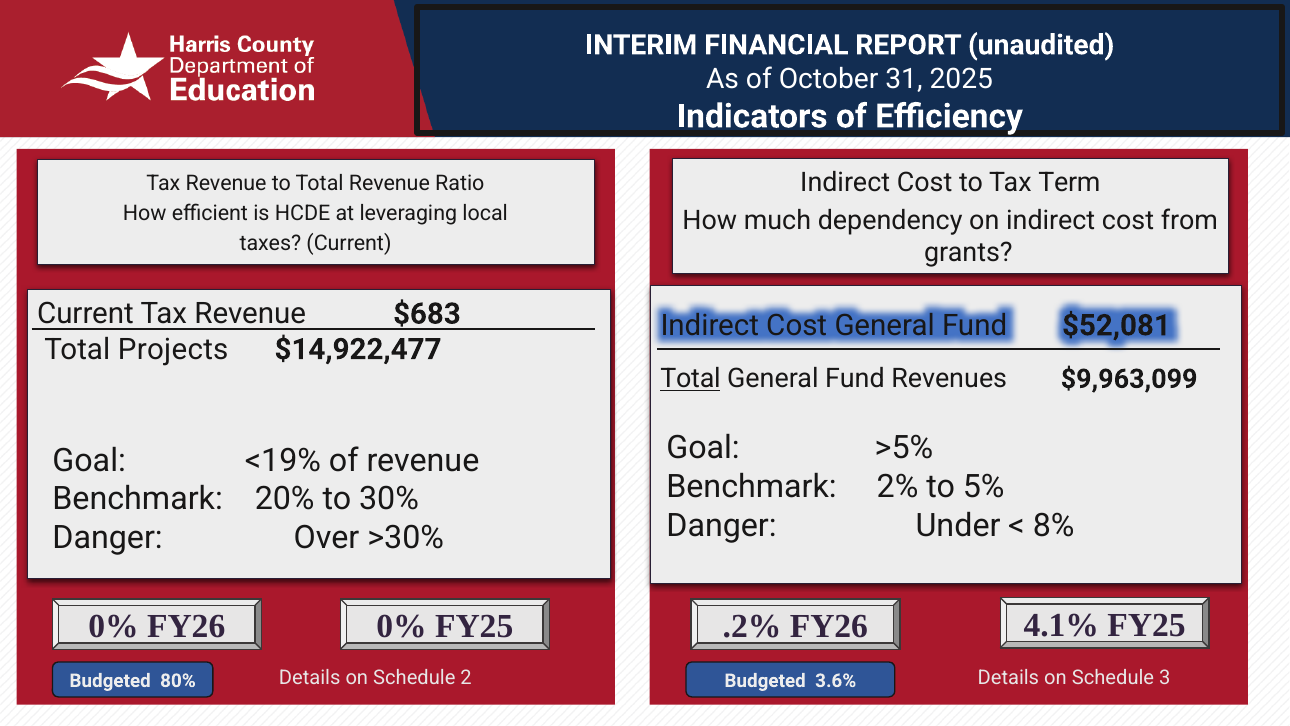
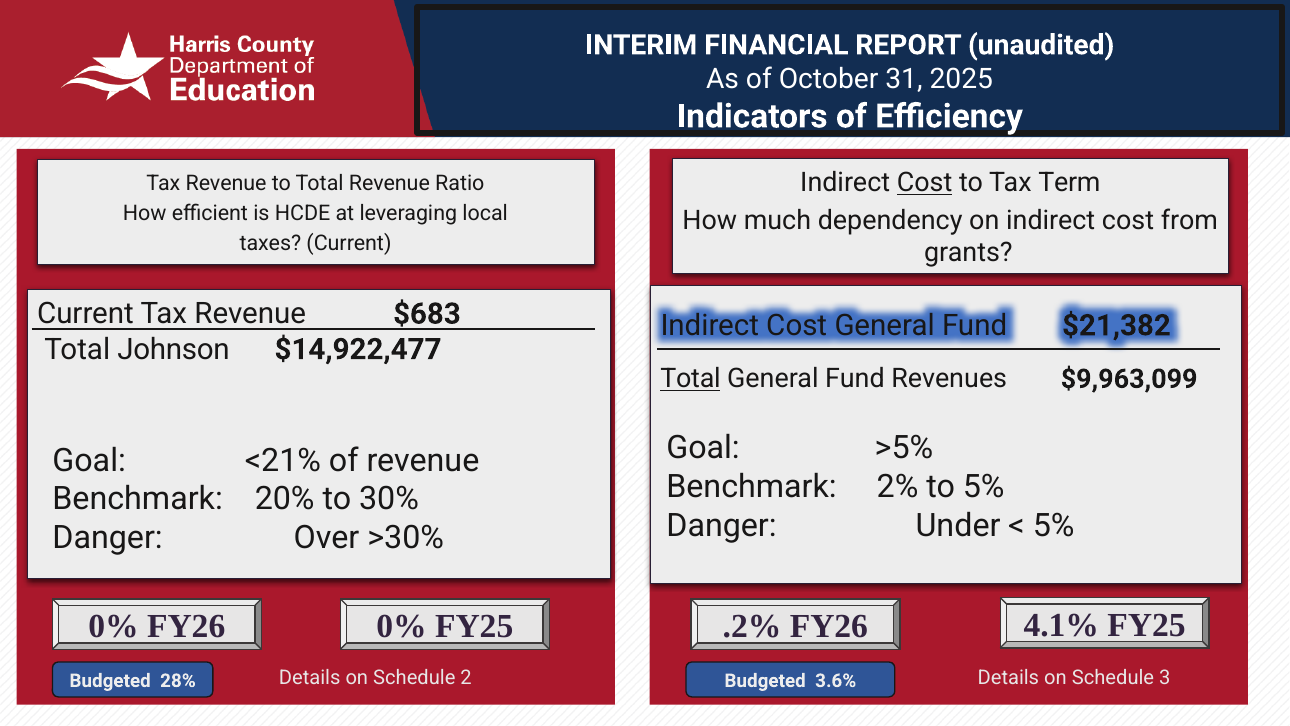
Cost underline: none -> present (925, 183)
$52,081: $52,081 -> $21,382 (1116, 325)
Projects: Projects -> Johnson (173, 349)
<19%: <19% -> <21% (283, 460)
8%: 8% -> 5% (1054, 525)
80%: 80% -> 28% (178, 680)
